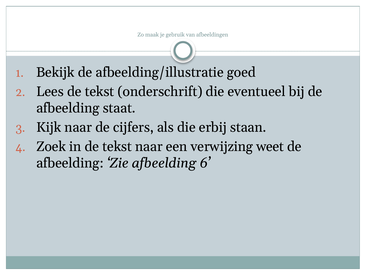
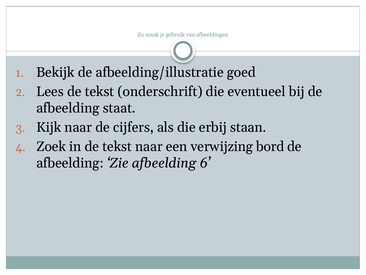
weet: weet -> bord (270, 146)
